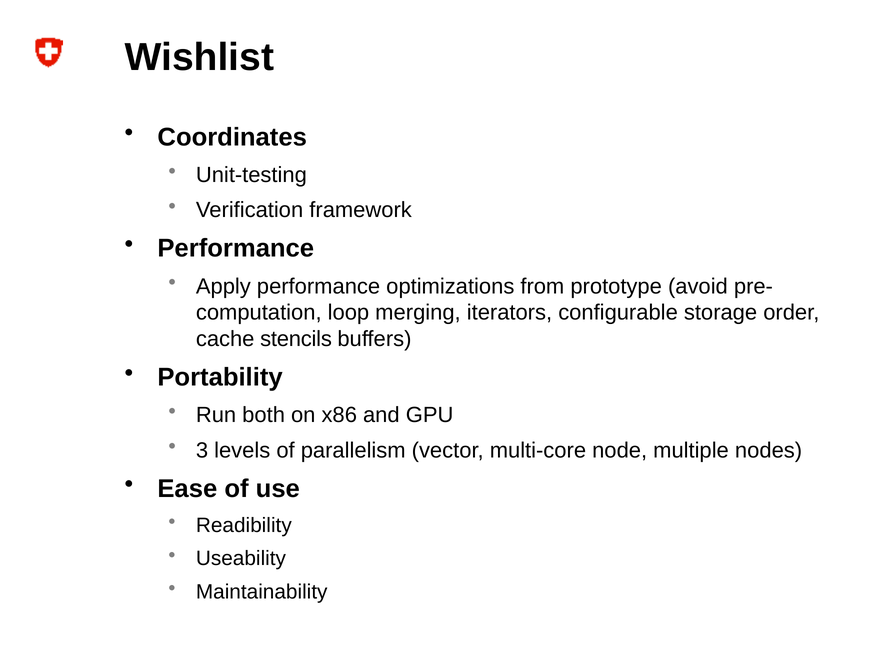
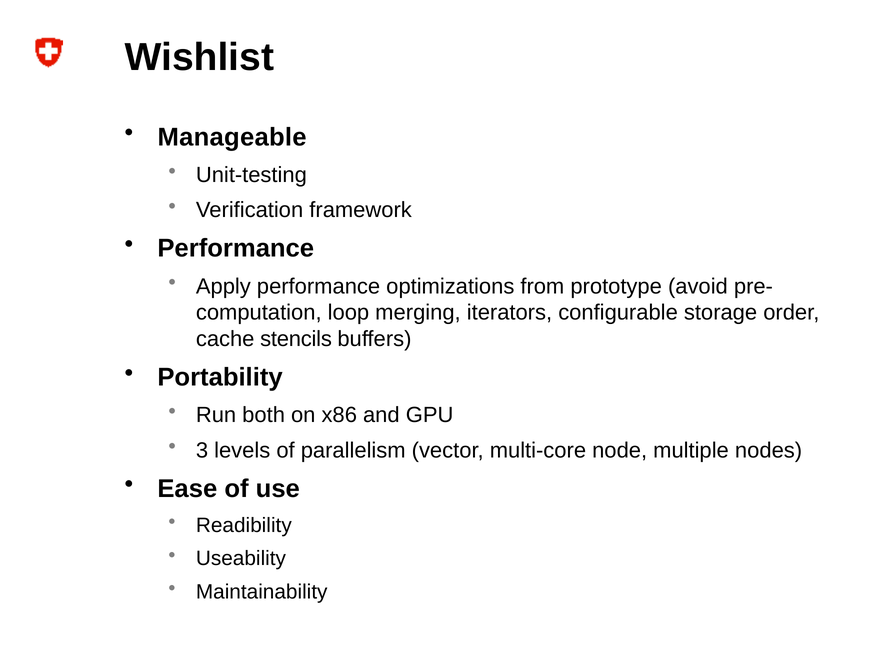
Coordinates: Coordinates -> Manageable (232, 137)
